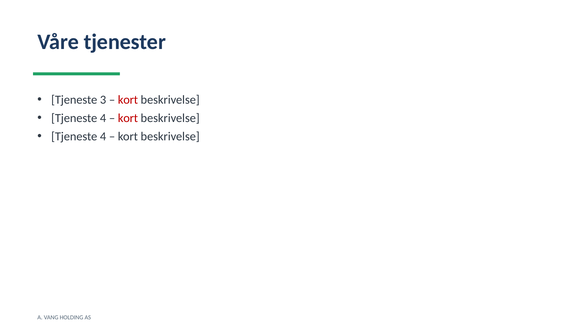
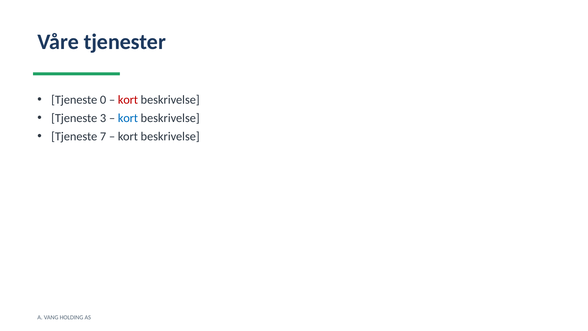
3: 3 -> 0 (103, 100)
4: 4 -> 3 (103, 118)
kort colour: red -> blue (128, 118)
4: 4 -> 7 (103, 136)
